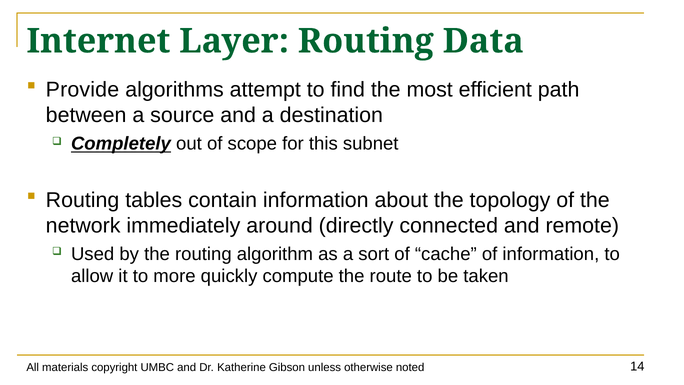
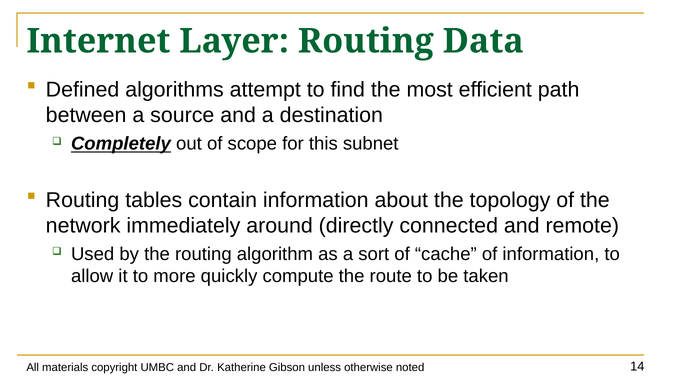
Provide: Provide -> Defined (83, 90)
